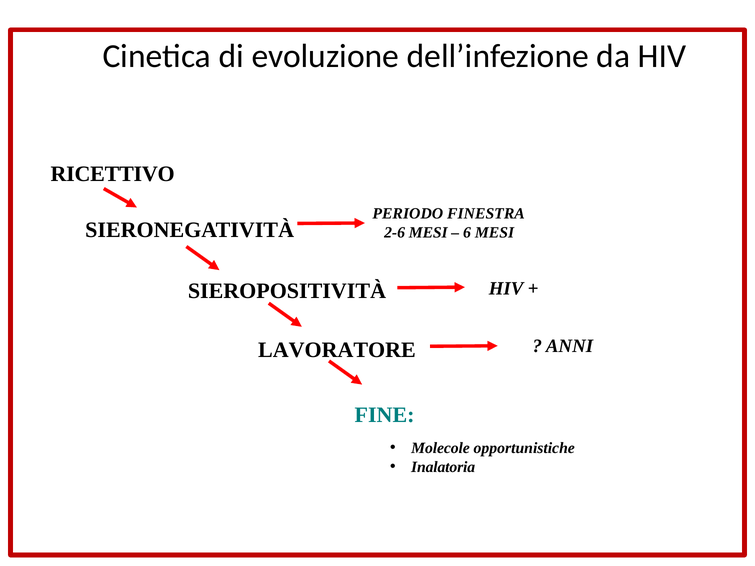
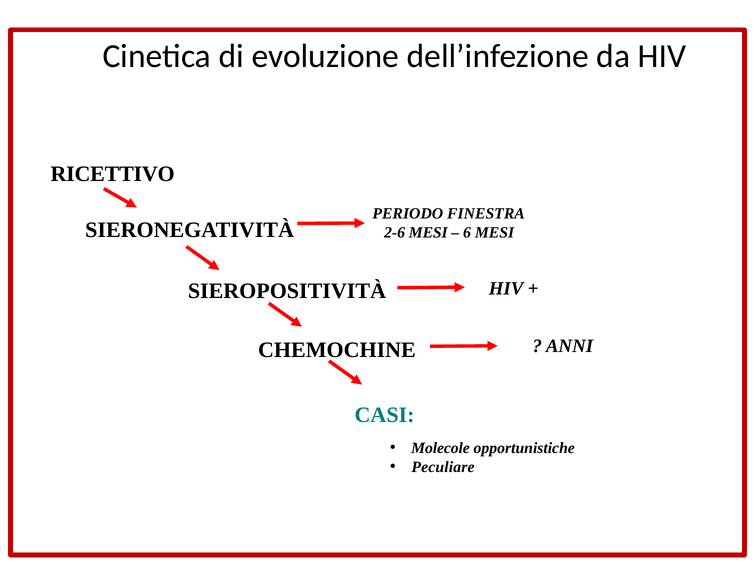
LAVORATORE: LAVORATORE -> CHEMOCHINE (337, 350)
FINE: FINE -> CASI (385, 415)
Inalatoria: Inalatoria -> Peculiare (443, 467)
